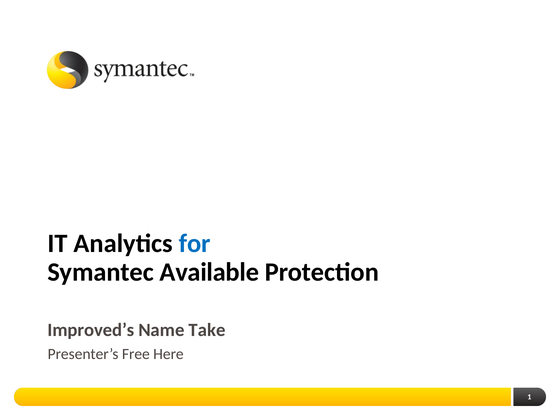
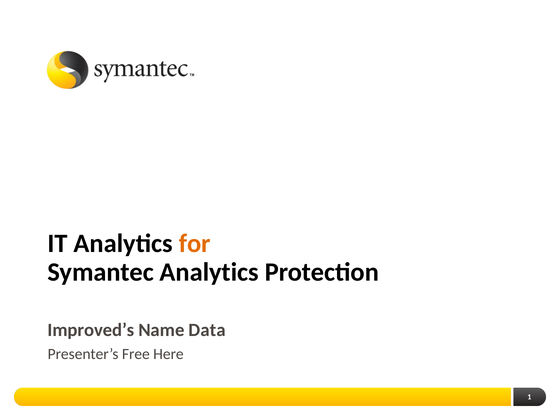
for colour: blue -> orange (195, 244)
Symantec Available: Available -> Analytics (209, 272)
Take: Take -> Data (207, 330)
